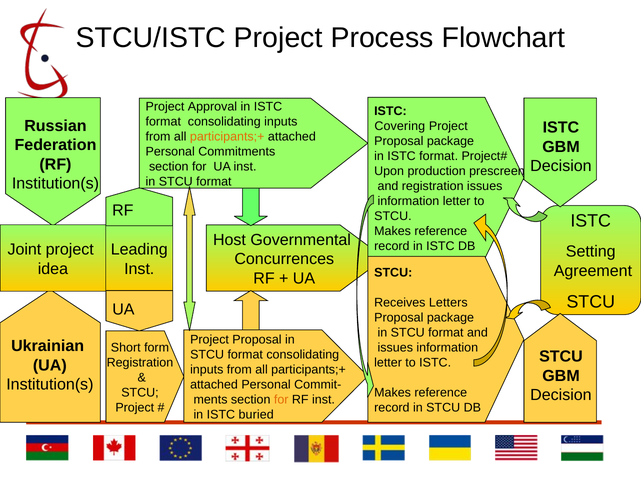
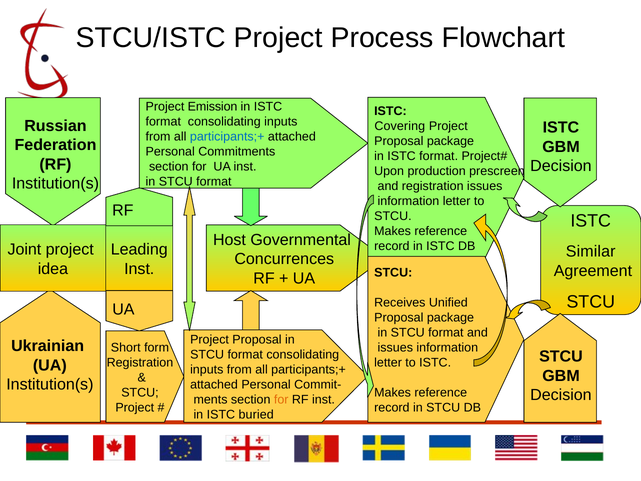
Approval: Approval -> Emission (213, 107)
participants;+ colour: orange -> blue (227, 136)
Setting: Setting -> Similar (591, 251)
Letters: Letters -> Unified (448, 303)
